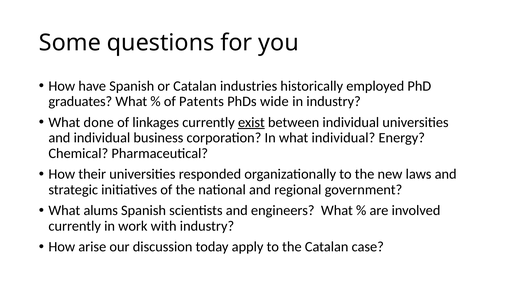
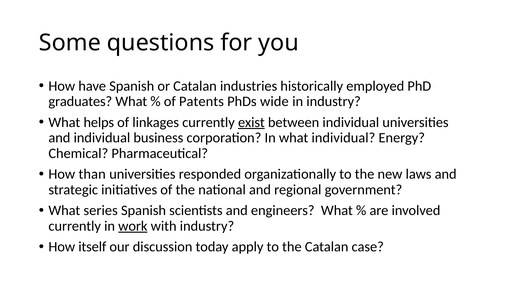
done: done -> helps (99, 122)
their: their -> than (92, 174)
alums: alums -> series (101, 210)
work underline: none -> present (133, 226)
arise: arise -> itself (92, 247)
